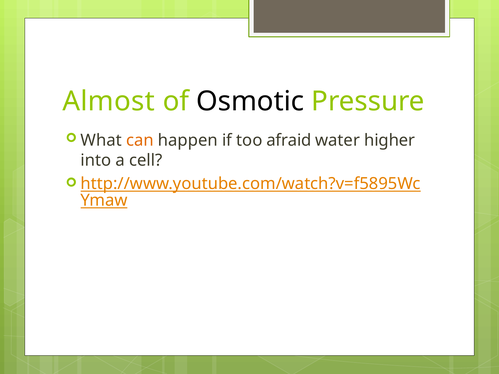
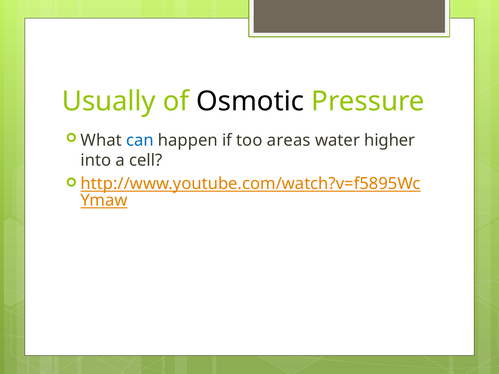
Almost: Almost -> Usually (109, 101)
can colour: orange -> blue (140, 140)
afraid: afraid -> areas (289, 140)
